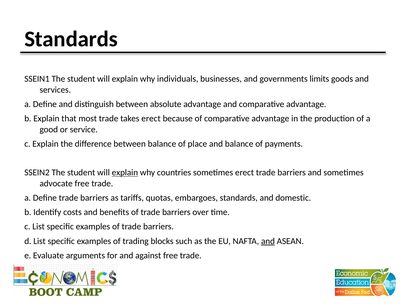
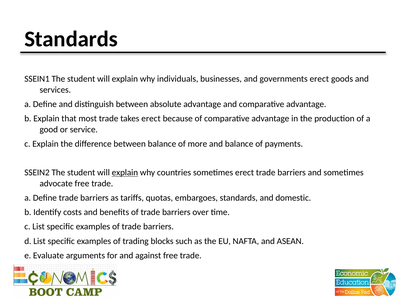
governments limits: limits -> erect (319, 79)
place: place -> more (197, 144)
and underline: present -> none (268, 241)
